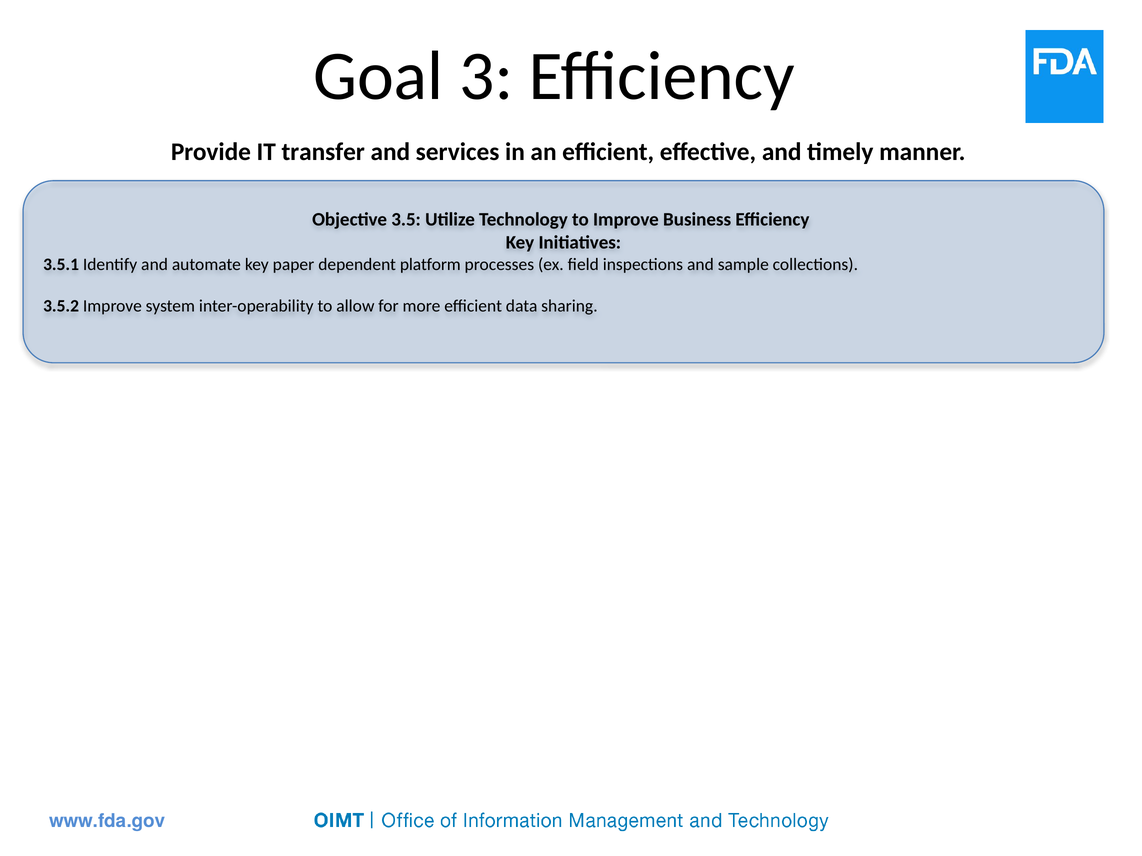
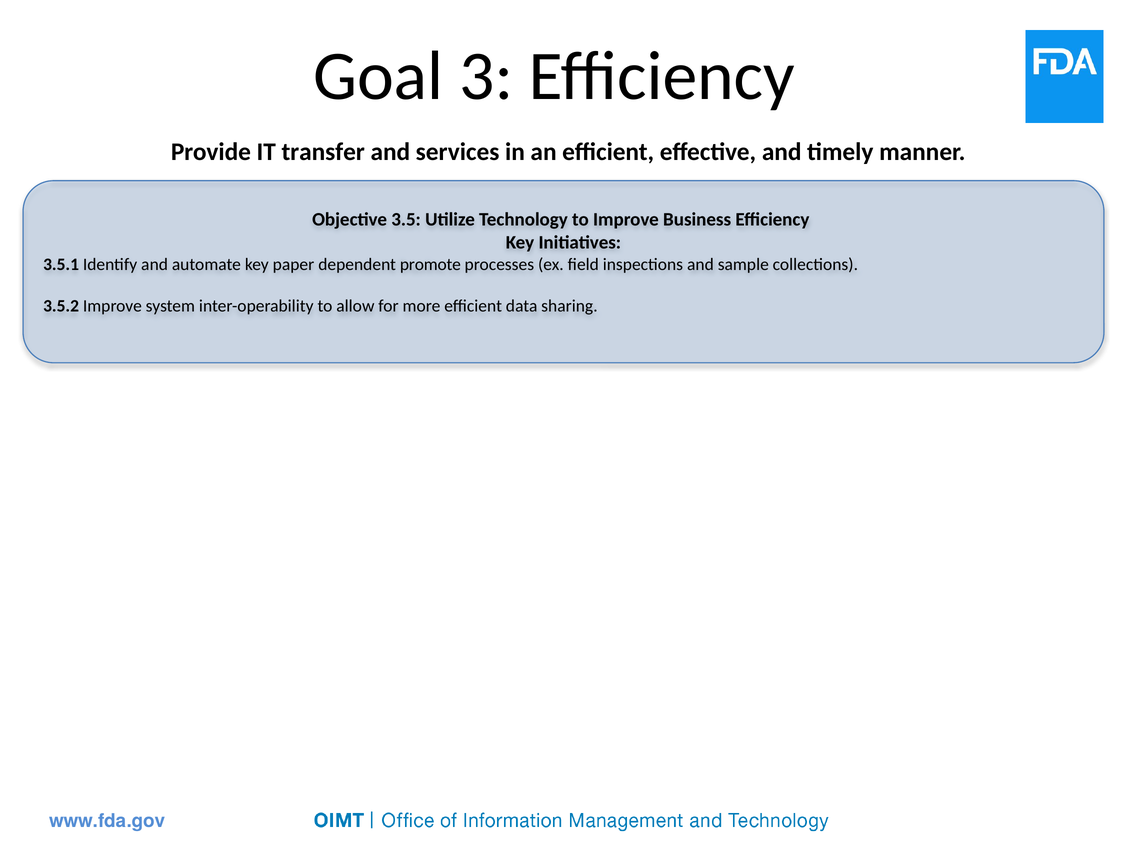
platform: platform -> promote (430, 264)
